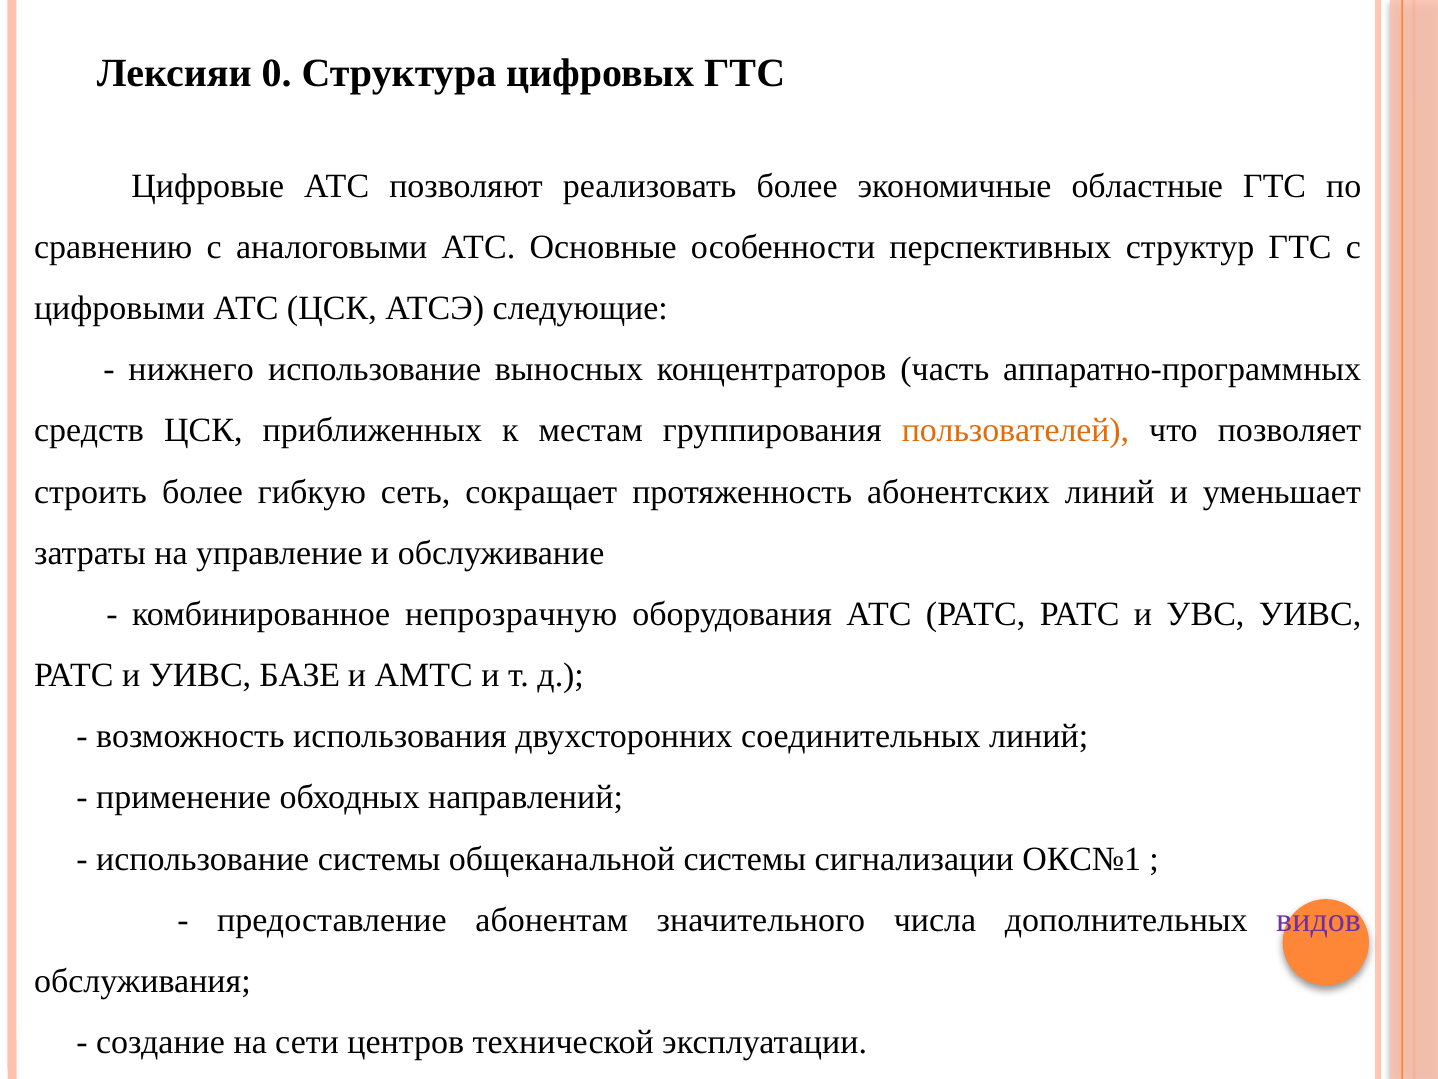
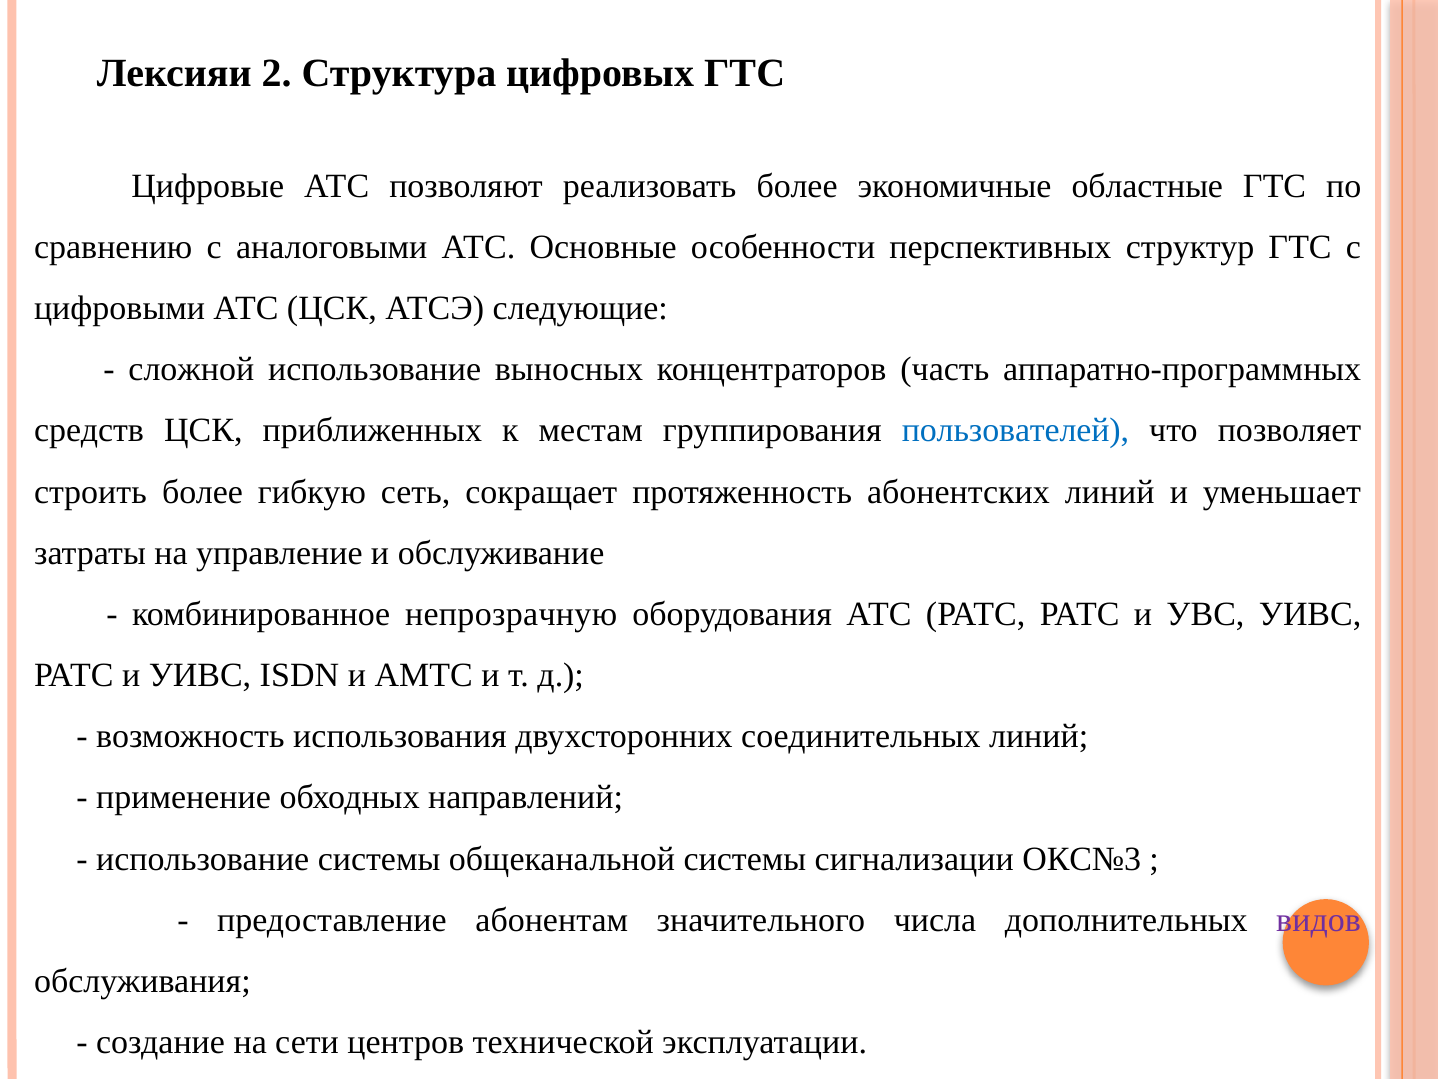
0: 0 -> 2 (277, 74)
нижнего: нижнего -> сложной (191, 369)
пользователей colour: orange -> blue (1015, 431)
БАЗЕ: БАЗЕ -> ISDN (300, 675)
ОКС№1: ОКС№1 -> ОКС№3 (1082, 859)
